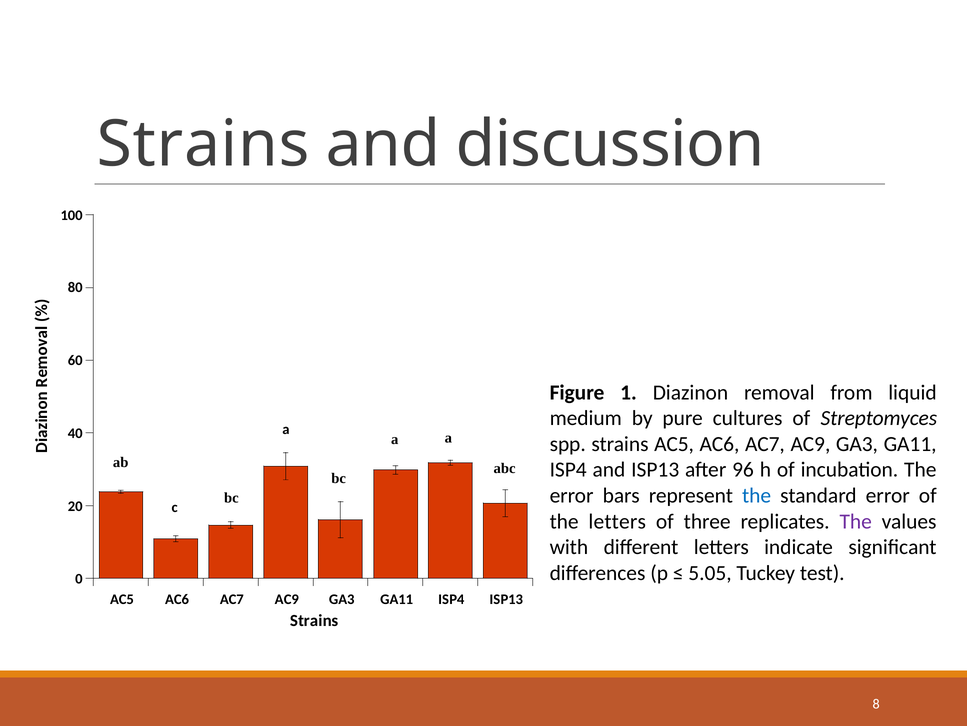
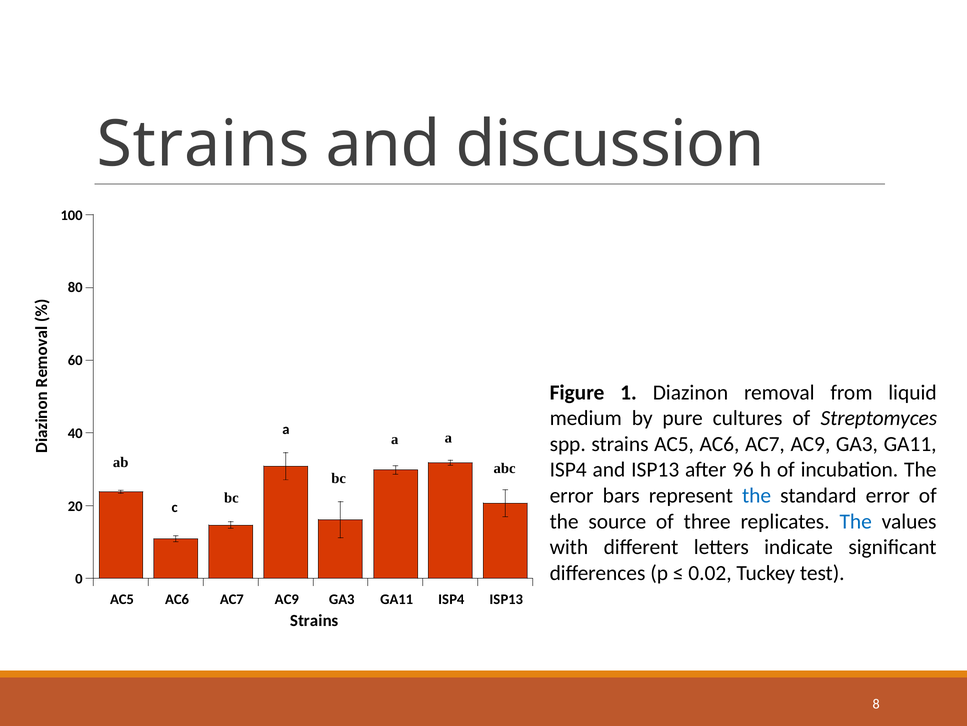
the letters: letters -> source (617, 521)
The colour: purple -> blue (856, 521)
5.05: 5.05 -> 0.02 (710, 572)
